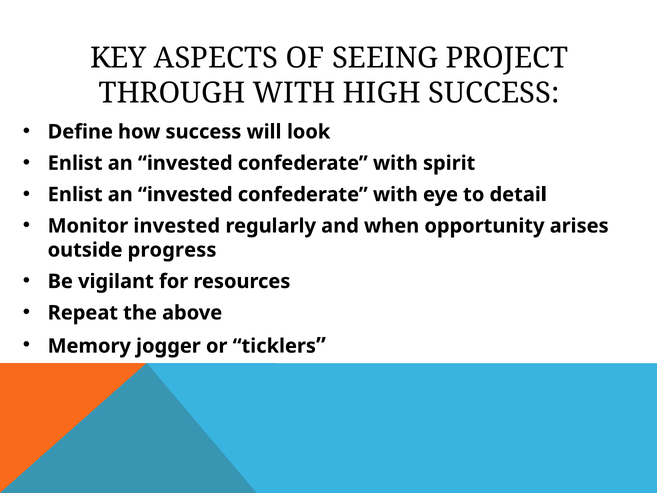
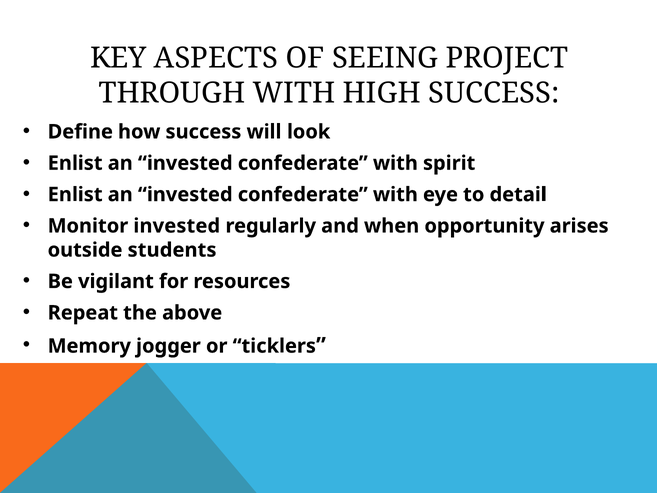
progress: progress -> students (172, 250)
